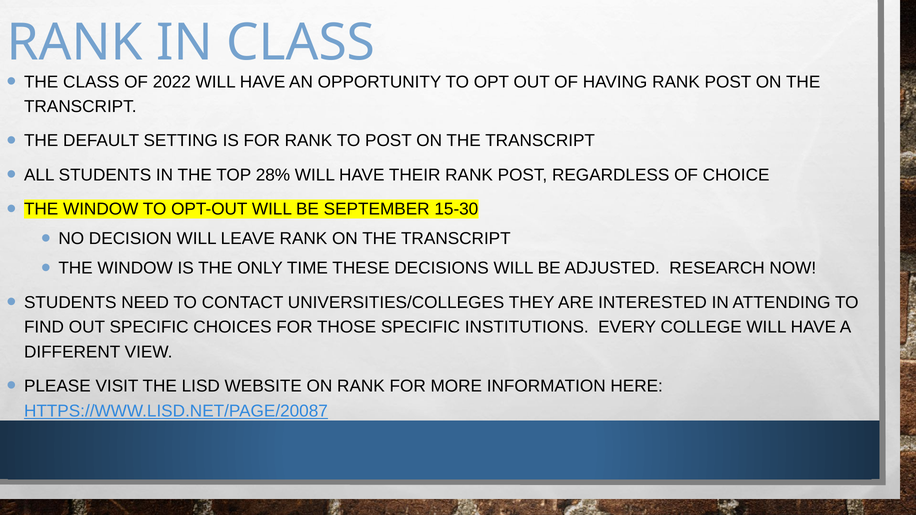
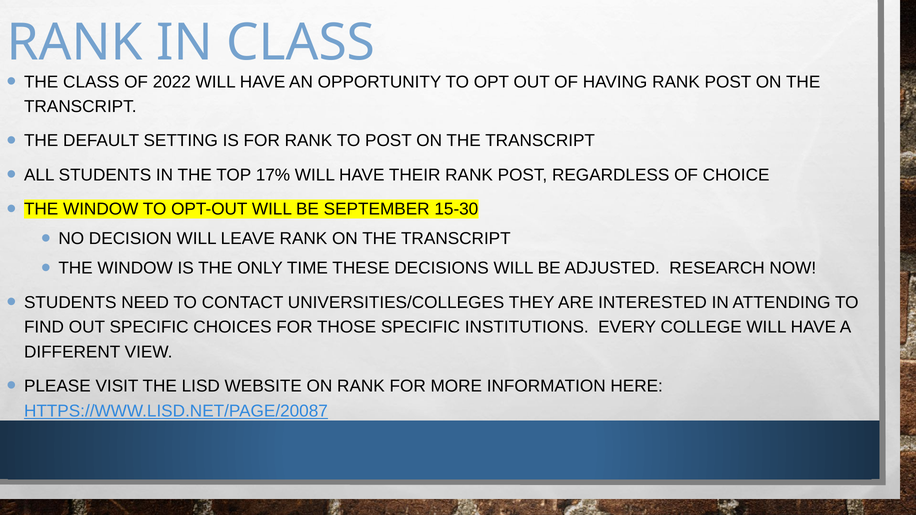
28%: 28% -> 17% (273, 175)
